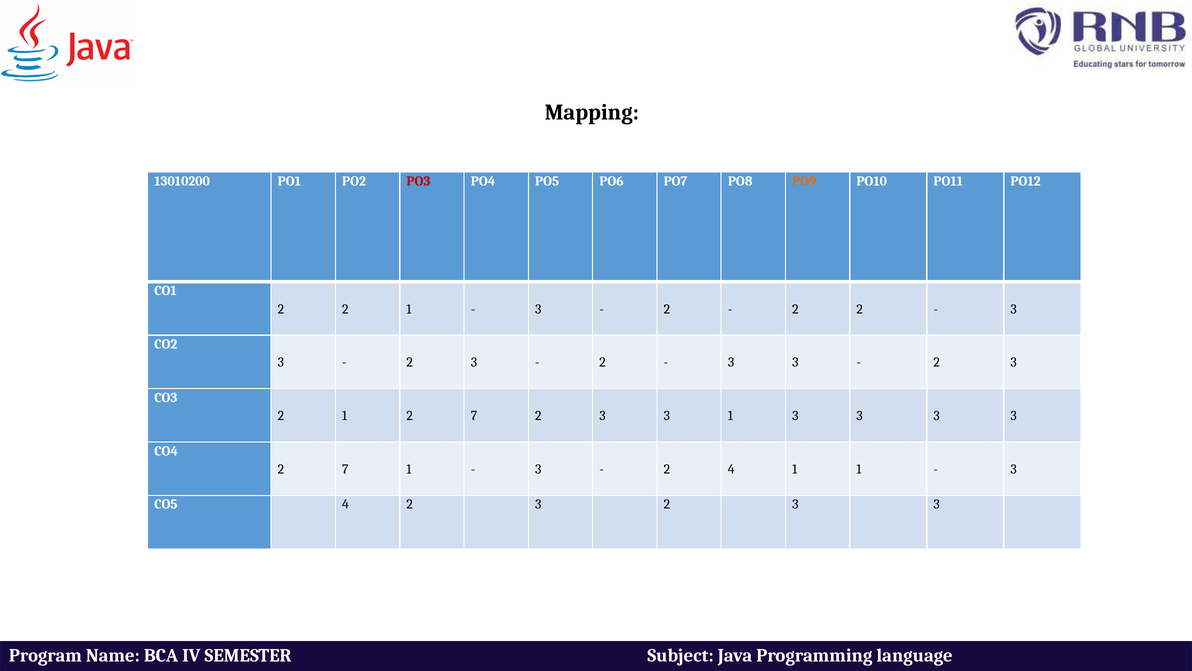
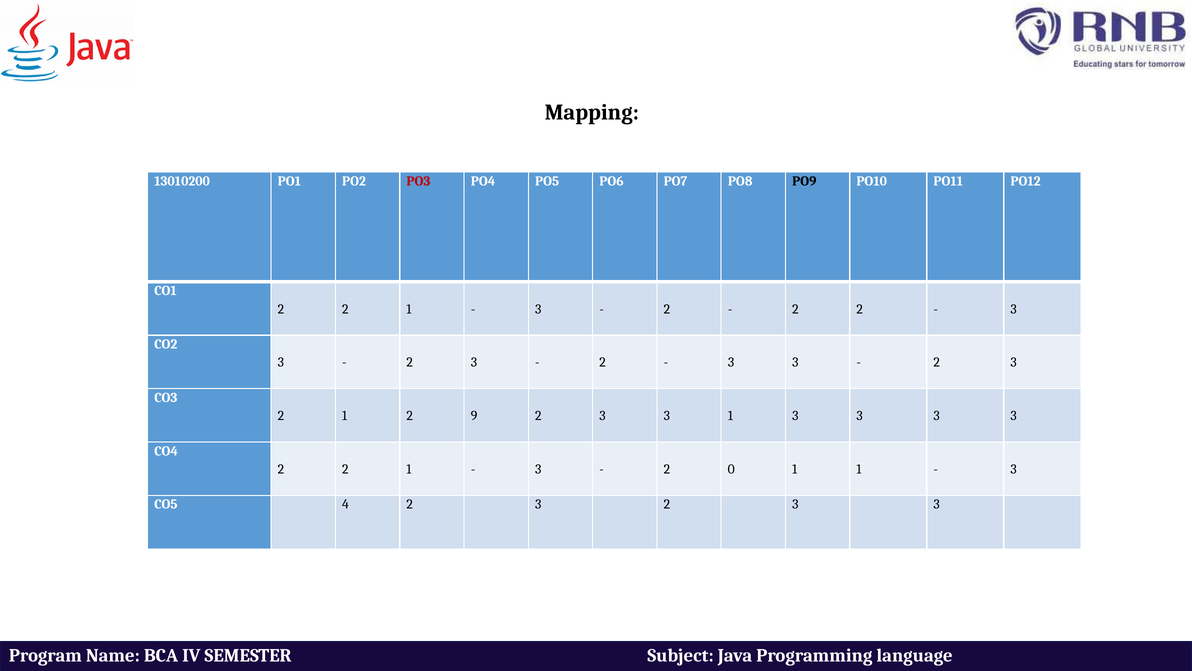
PO9 colour: orange -> black (804, 181)
1 2 7: 7 -> 9 (474, 416)
7: 7 -> 2 (345, 469)
2 4: 4 -> 0 (731, 469)
